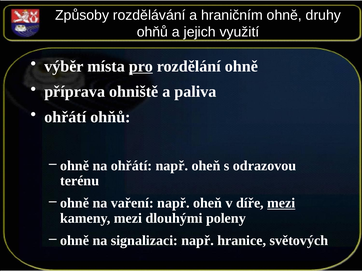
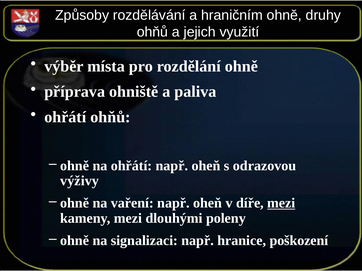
pro underline: present -> none (141, 66)
terénu: terénu -> výživy (80, 181)
světových: světových -> poškození (299, 241)
